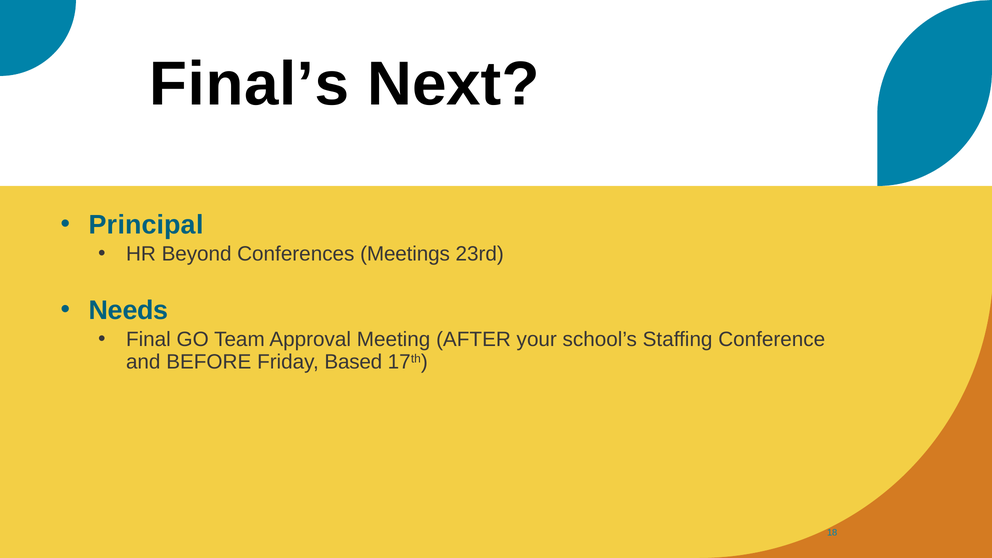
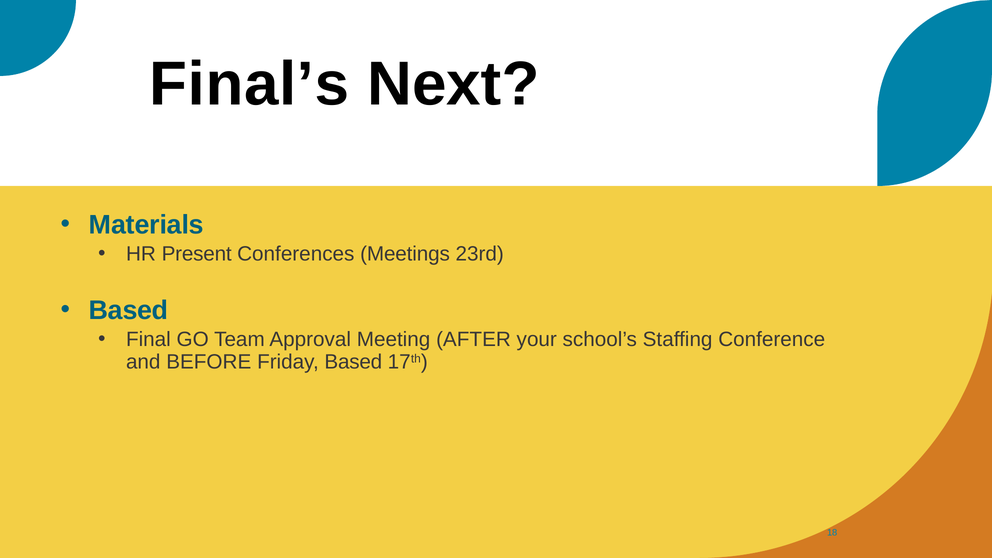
Principal: Principal -> Materials (146, 225)
Beyond: Beyond -> Present (197, 254)
Needs: Needs -> Based (128, 310)
